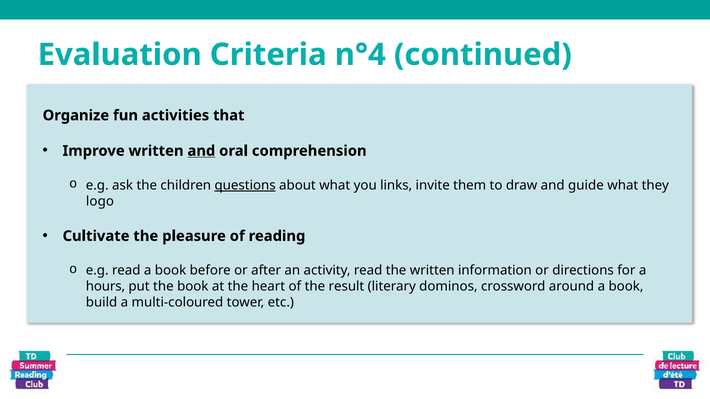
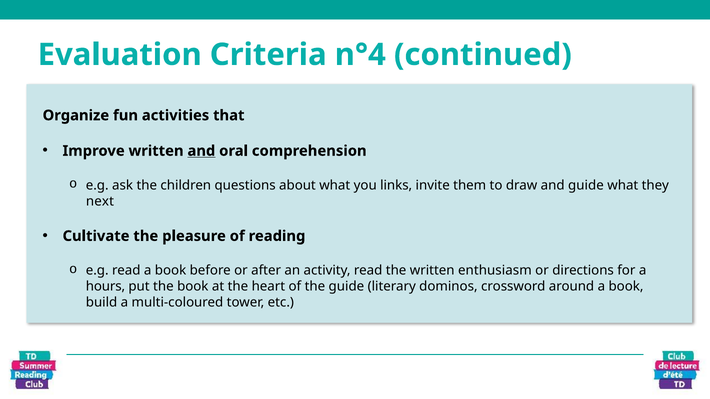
questions underline: present -> none (245, 186)
logo: logo -> next (100, 202)
information: information -> enthusiasm (495, 271)
the result: result -> guide (346, 287)
